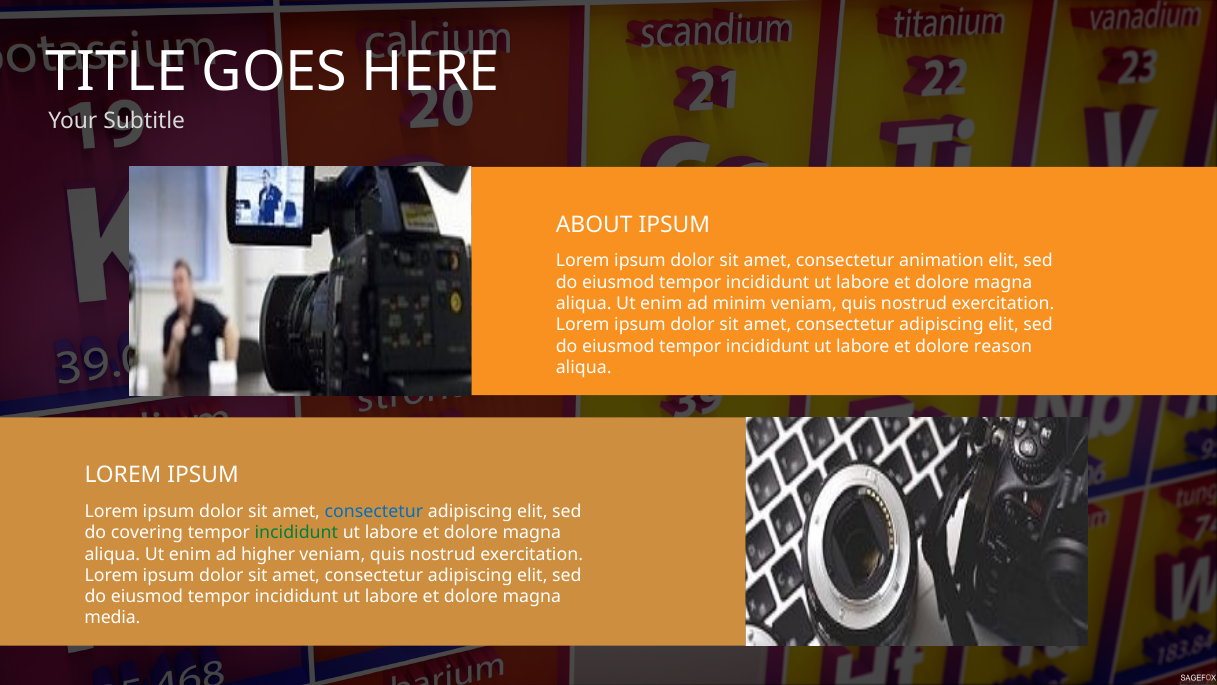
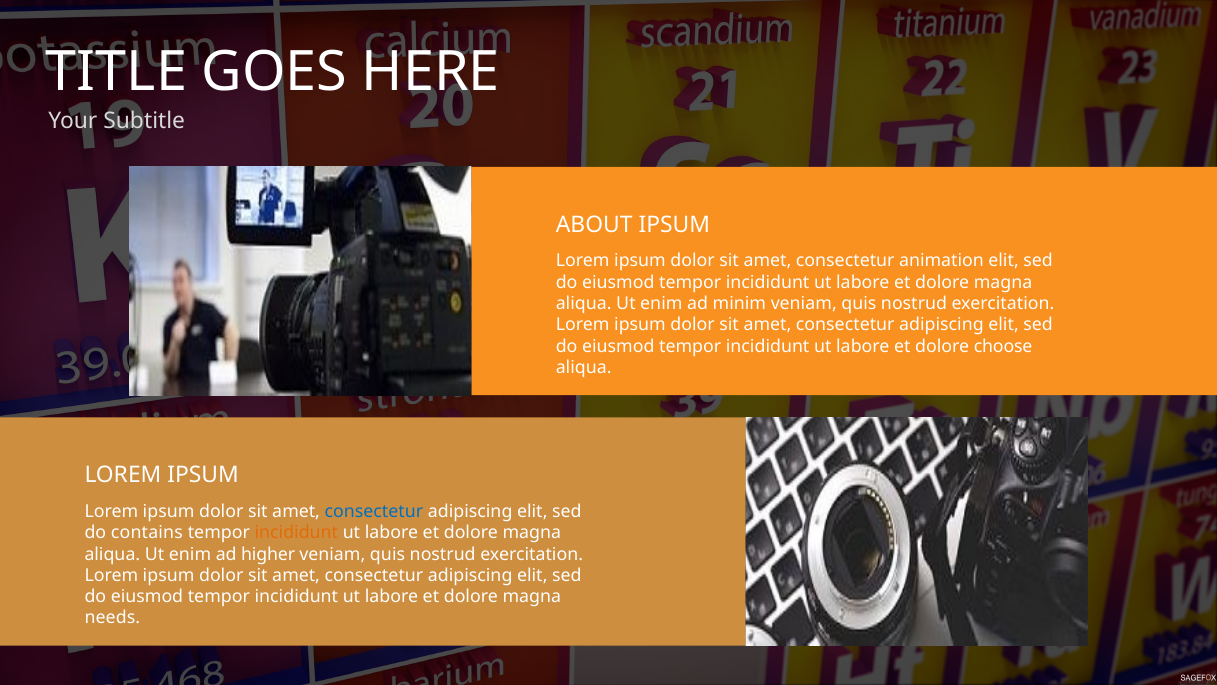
reason: reason -> choose (1003, 346)
covering: covering -> contains (147, 532)
incididunt colour: green -> orange (296, 532)
media: media -> needs (112, 618)
